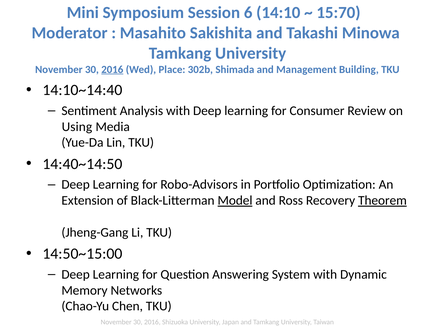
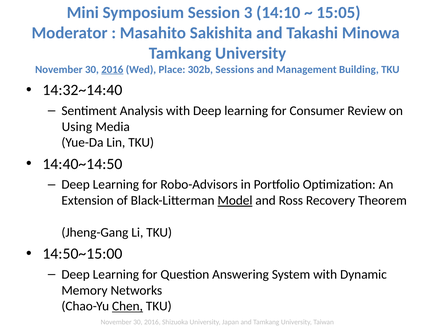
6: 6 -> 3 (248, 13)
15:70: 15:70 -> 15:05 (338, 13)
Shimada: Shimada -> Sessions (235, 70)
14:10~14:40: 14:10~14:40 -> 14:32~14:40 (82, 90)
Theorem underline: present -> none (382, 201)
Chen underline: none -> present (127, 306)
